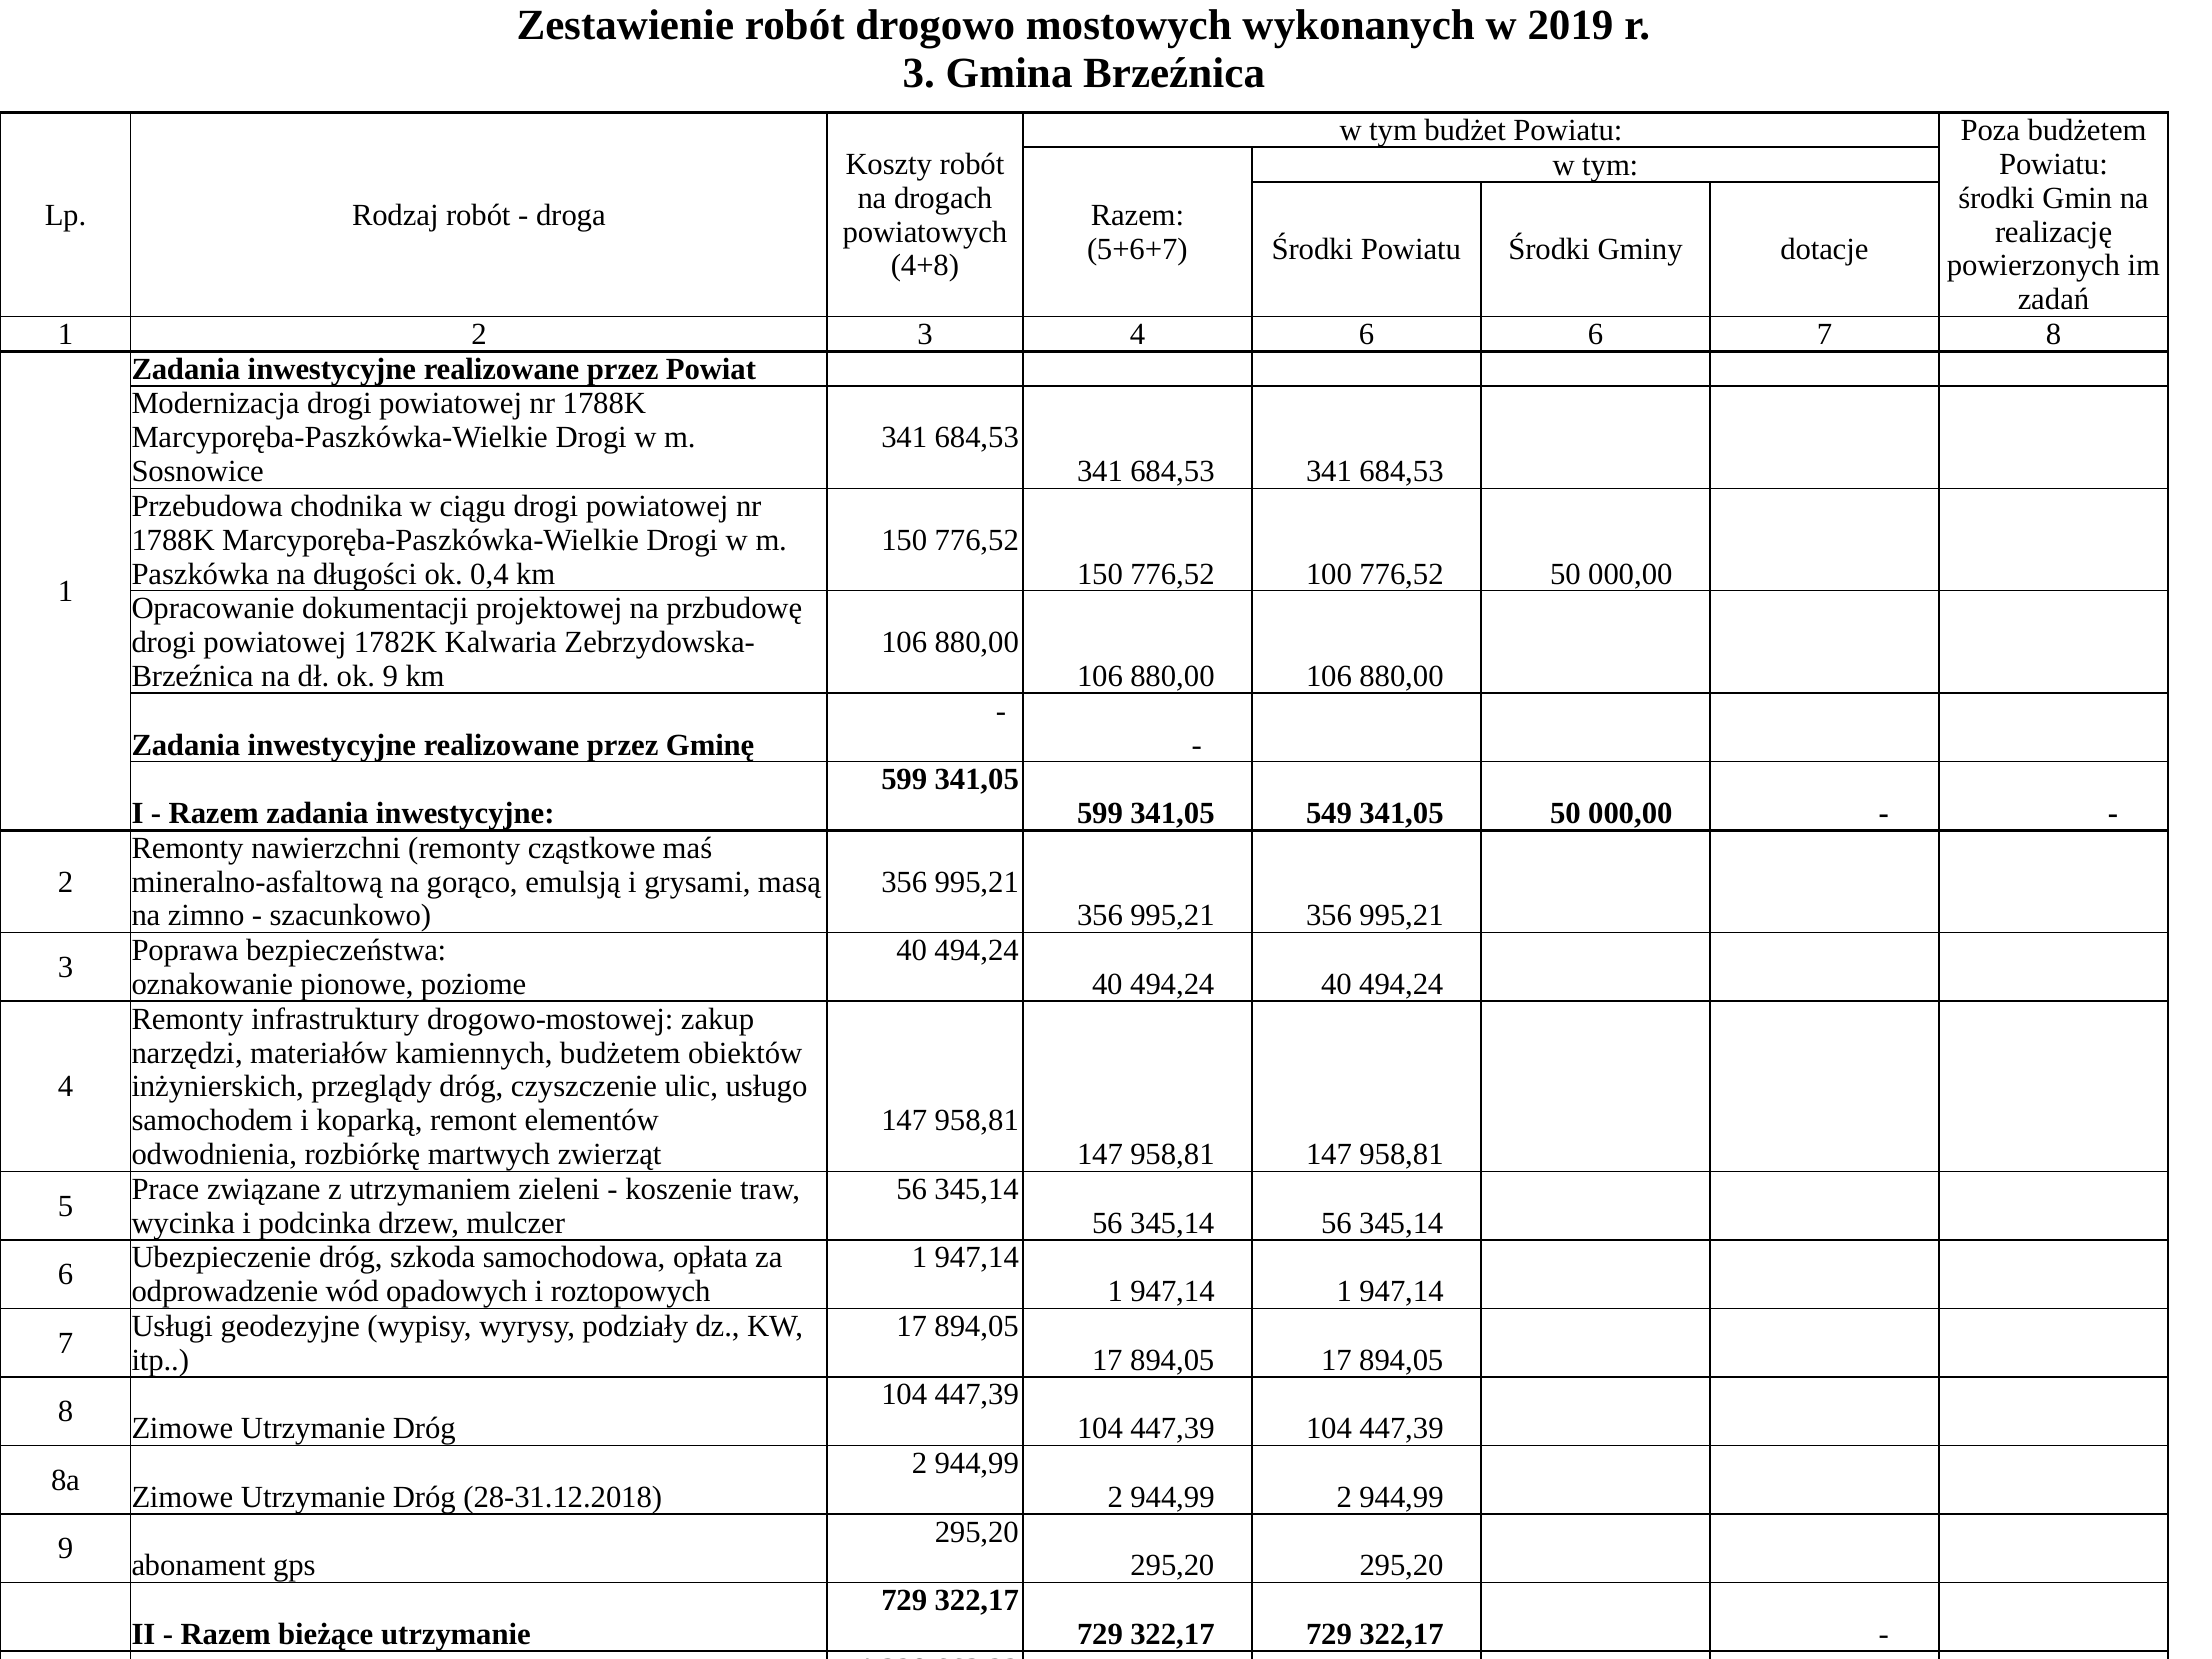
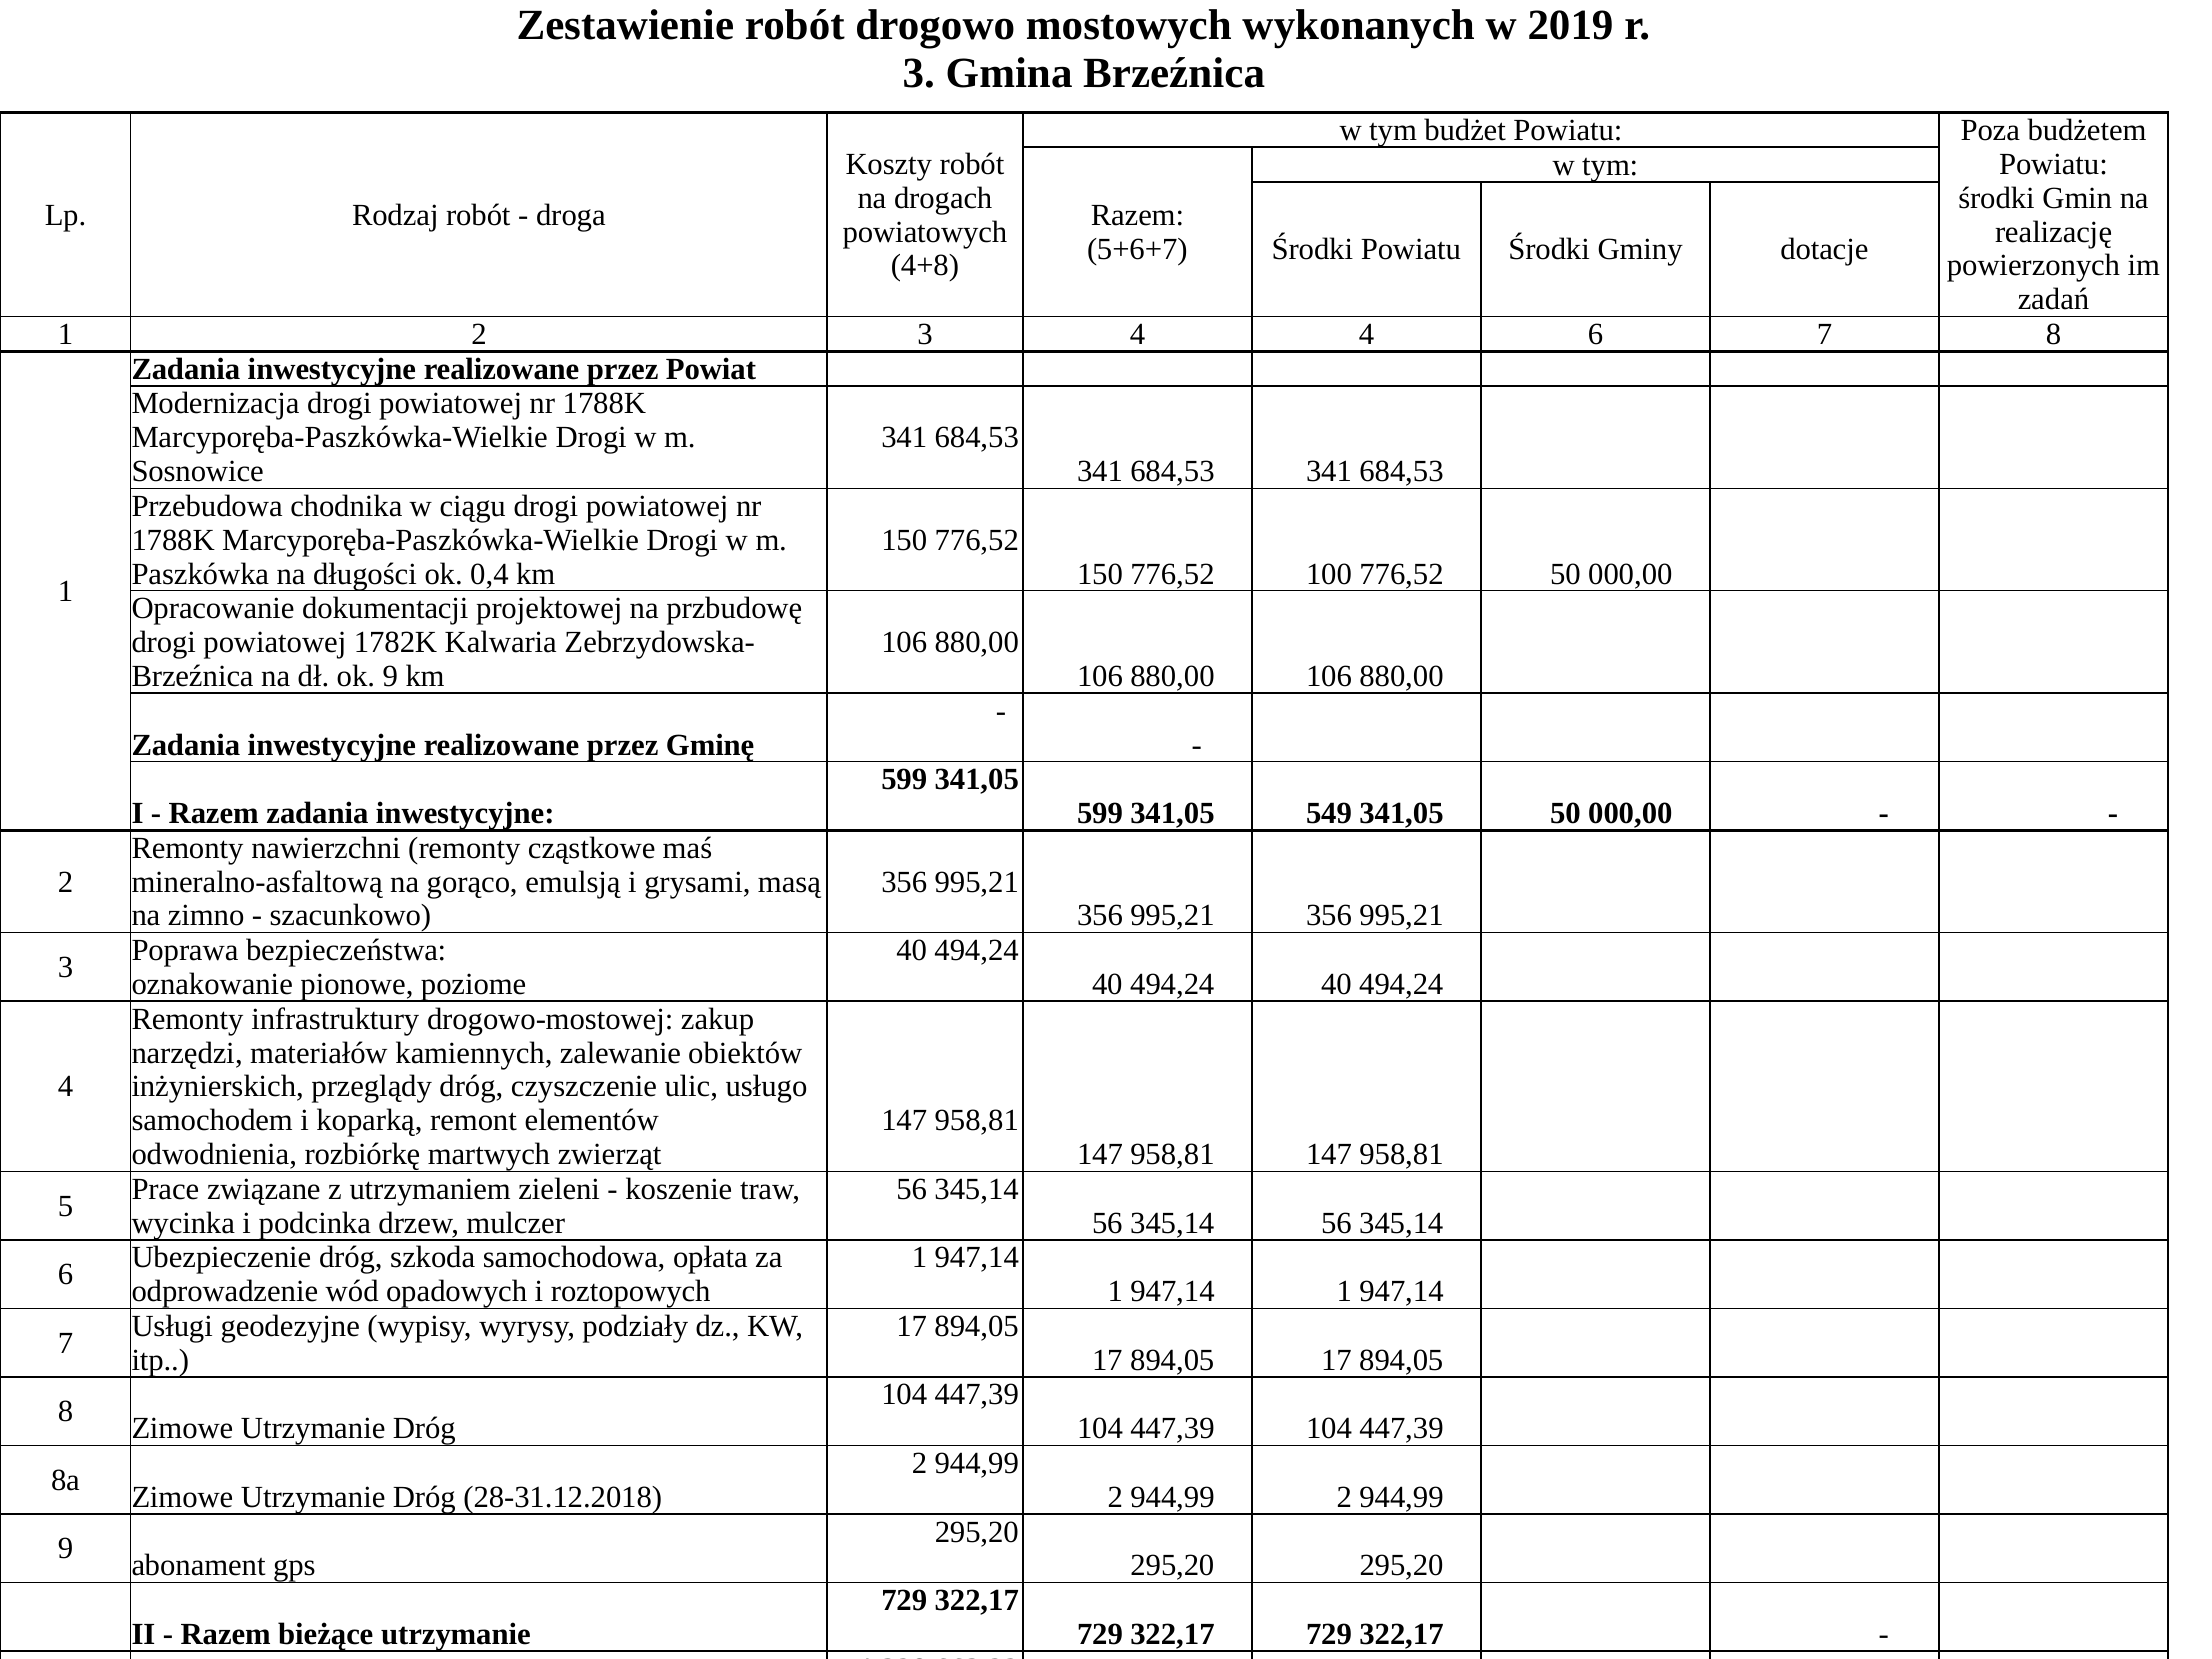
4 6: 6 -> 4 (1366, 334)
kamiennych budżetem: budżetem -> zalewanie (620, 1053)
